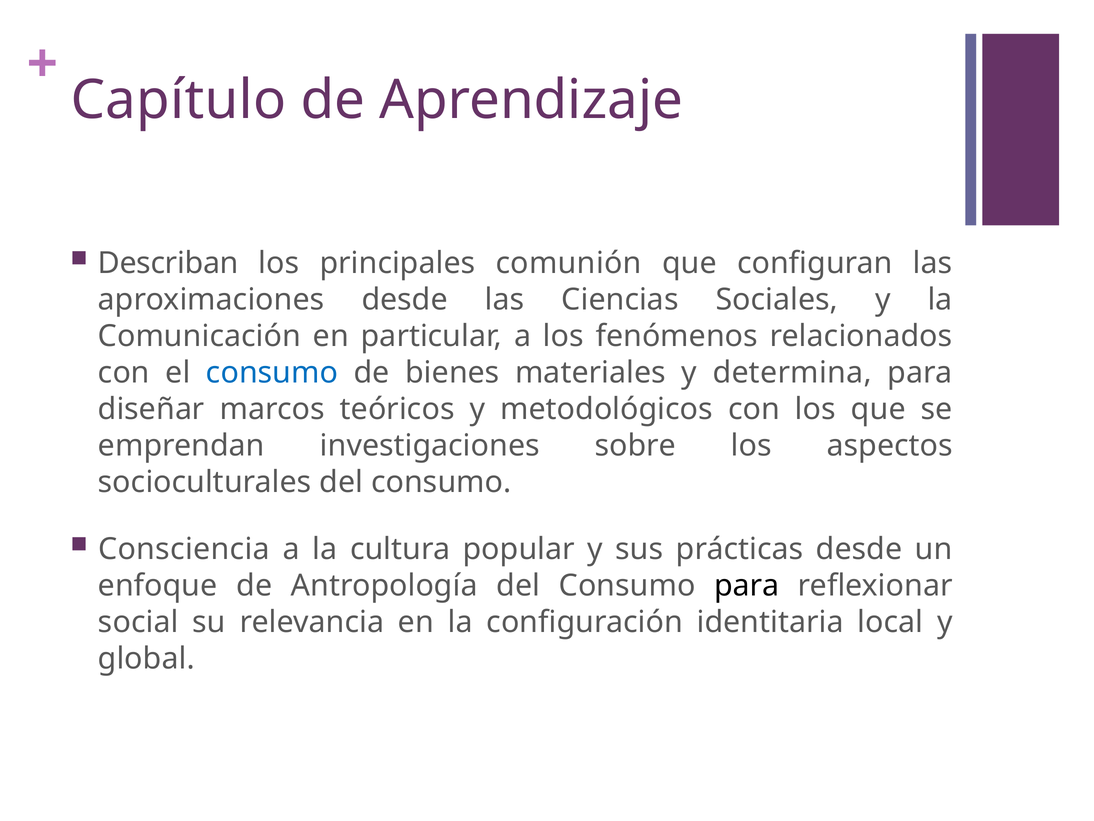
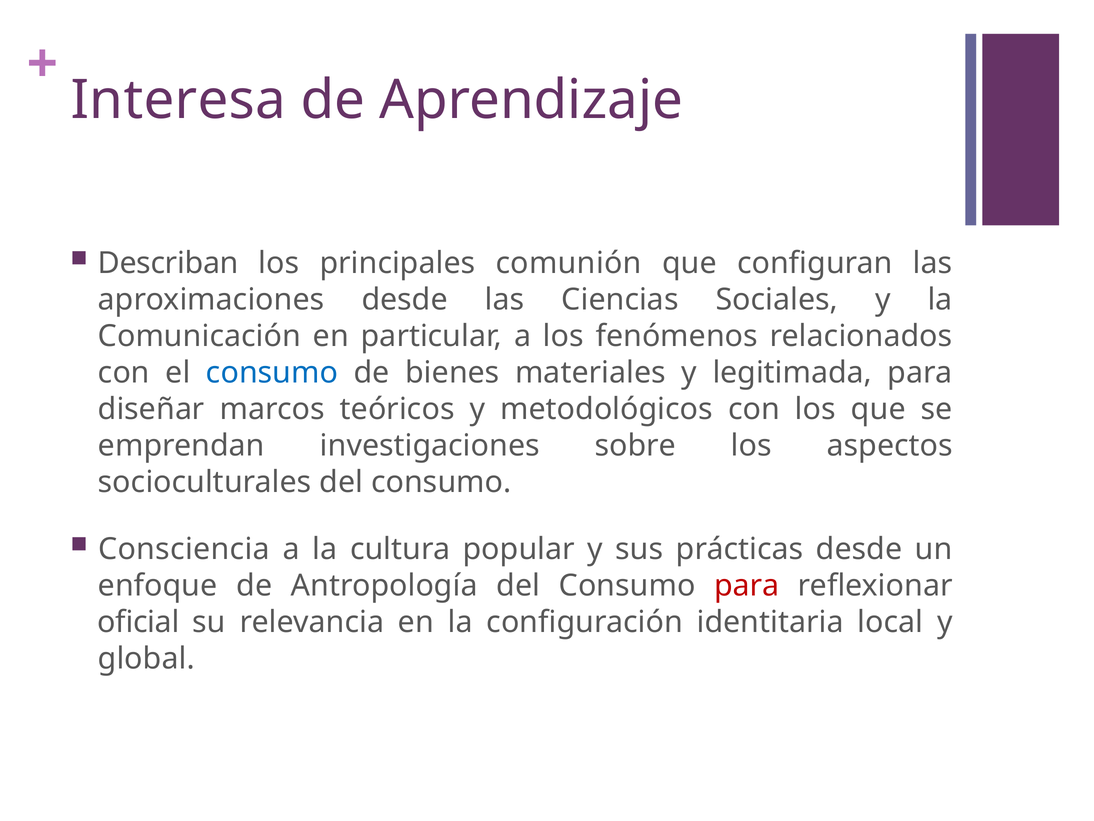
Capítulo: Capítulo -> Interesa (178, 100)
determina: determina -> legitimada (792, 372)
para colour: black -> red (747, 585)
social: social -> oficial (138, 622)
